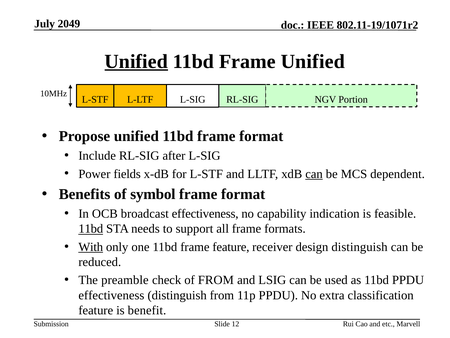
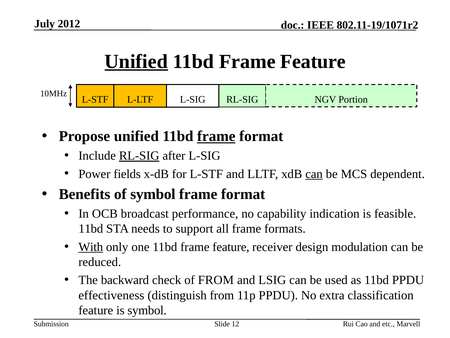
2049: 2049 -> 2012 (69, 24)
Unified: Unified -> Feature (313, 61)
frame underline: none -> present (216, 136)
RL-SIG underline: none -> present (139, 156)
broadcast effectiveness: effectiveness -> performance (205, 214)
11bd underline: present -> none (91, 229)
design distinguish: distinguish -> modulation (360, 247)
preamble: preamble -> backward (125, 280)
is benefit: benefit -> symbol (147, 310)
